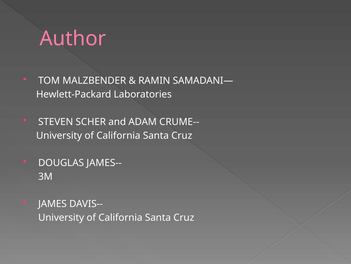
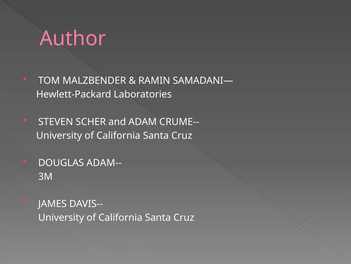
JAMES--: JAMES-- -> ADAM-- (104, 162)
